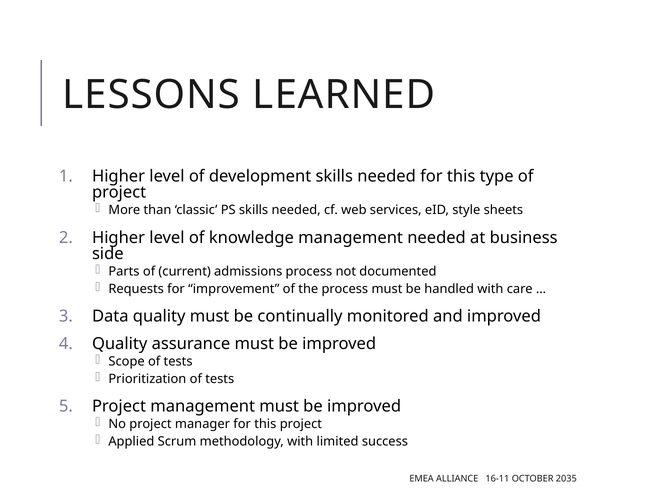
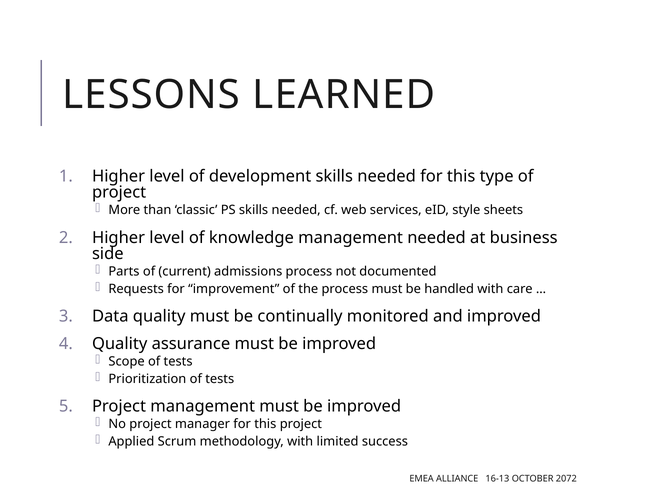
16-11: 16-11 -> 16-13 (497, 478)
2035: 2035 -> 2072 (566, 478)
